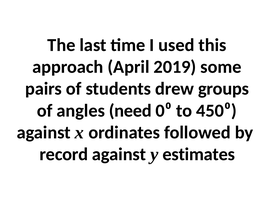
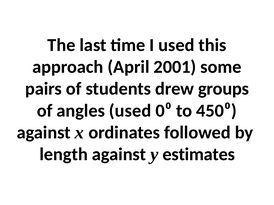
2019: 2019 -> 2001 (175, 67)
angles need: need -> used (130, 111)
record: record -> length (64, 155)
